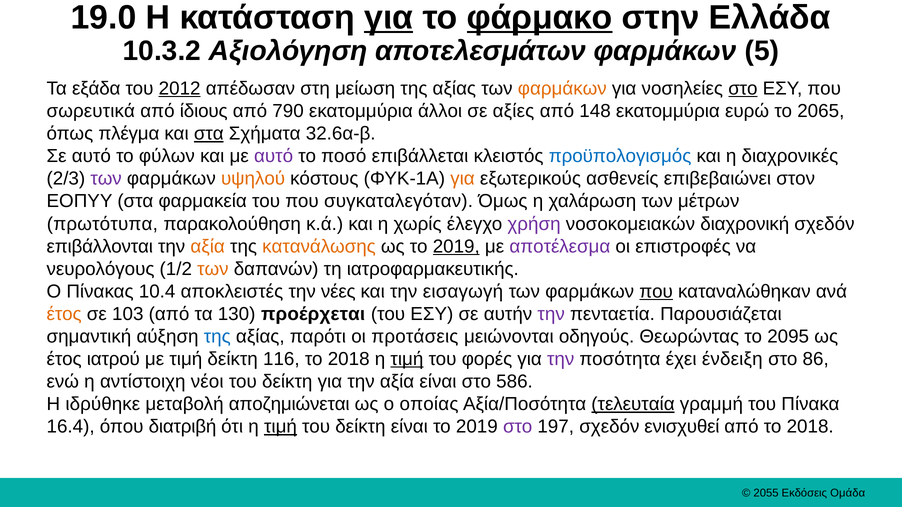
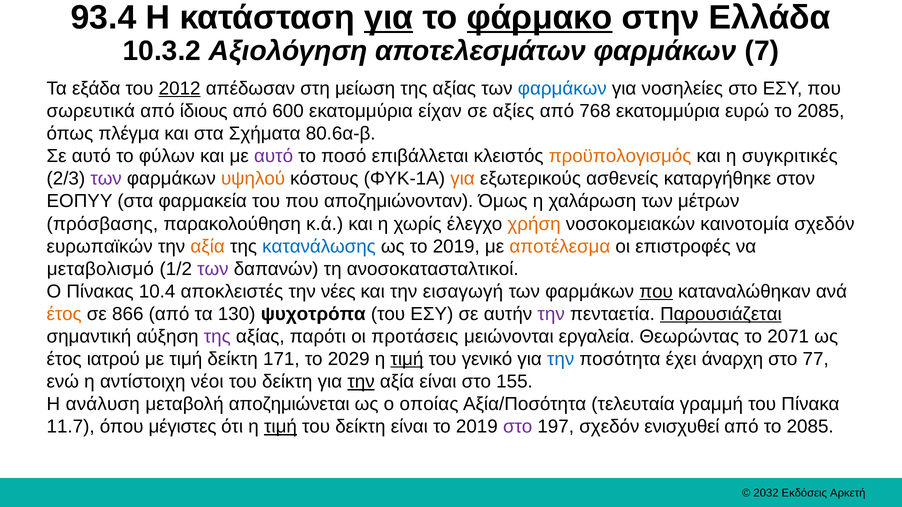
19.0: 19.0 -> 93.4 (104, 17)
5: 5 -> 7 (762, 51)
φαρμάκων colour: orange -> blue (562, 89)
στο underline: present -> none (743, 89)
790: 790 -> 600 (288, 111)
άλλοι: άλλοι -> είχαν (440, 111)
148: 148 -> 768 (595, 111)
ευρώ το 2065: 2065 -> 2085 (821, 111)
στα underline: present -> none (209, 134)
32.6α-β: 32.6α-β -> 80.6α-β (341, 134)
προϋπολογισμός colour: blue -> orange (620, 156)
διαχρονικές: διαχρονικές -> συγκριτικές (790, 156)
επιβεβαιώνει: επιβεβαιώνει -> καταργήθηκε (717, 179)
συγκαταλεγόταν: συγκαταλεγόταν -> αποζημιώνονταν (399, 201)
πρωτότυπα: πρωτότυπα -> πρόσβασης (102, 224)
χρήση colour: purple -> orange (534, 224)
διαχρονική: διαχρονική -> καινοτομία (745, 224)
επιβάλλονται: επιβάλλονται -> ευρωπαϊκών (100, 247)
κατανάλωσης colour: orange -> blue (319, 247)
2019 underline: present -> none (456, 247)
αποτέλεσμα colour: purple -> orange (560, 247)
νευρολόγους: νευρολόγους -> μεταβολισμό (100, 269)
των colour: orange -> purple (213, 269)
ιατροφαρμακευτικής: ιατροφαρμακευτικής -> ανοσοκατασταλτικοί (433, 269)
103: 103 -> 866 (128, 314)
προέρχεται: προέρχεται -> ψυχοτρόπα (313, 314)
Παρουσιάζεται underline: none -> present (721, 314)
της colour: blue -> purple (217, 337)
οδηγούς: οδηγούς -> εργαλεία (597, 337)
2095: 2095 -> 2071 (788, 337)
116: 116 -> 171 (281, 359)
2018: 2018 -> 2029 (349, 359)
φορές: φορές -> γενικό (487, 359)
την colour: purple -> blue (561, 359)
ένδειξη: ένδειξη -> άναρχη (732, 359)
86: 86 -> 77 (816, 359)
την underline: none -> present (361, 382)
586: 586 -> 155 (515, 382)
ιδρύθηκε: ιδρύθηκε -> ανάλυση (103, 404)
τελευταία underline: present -> none (633, 404)
16.4: 16.4 -> 11.7 (71, 427)
διατριβή: διατριβή -> μέγιστες (183, 427)
από το 2018: 2018 -> 2085 (810, 427)
2055: 2055 -> 2032 (766, 494)
Ομάδα: Ομάδα -> Αρκετή (848, 494)
